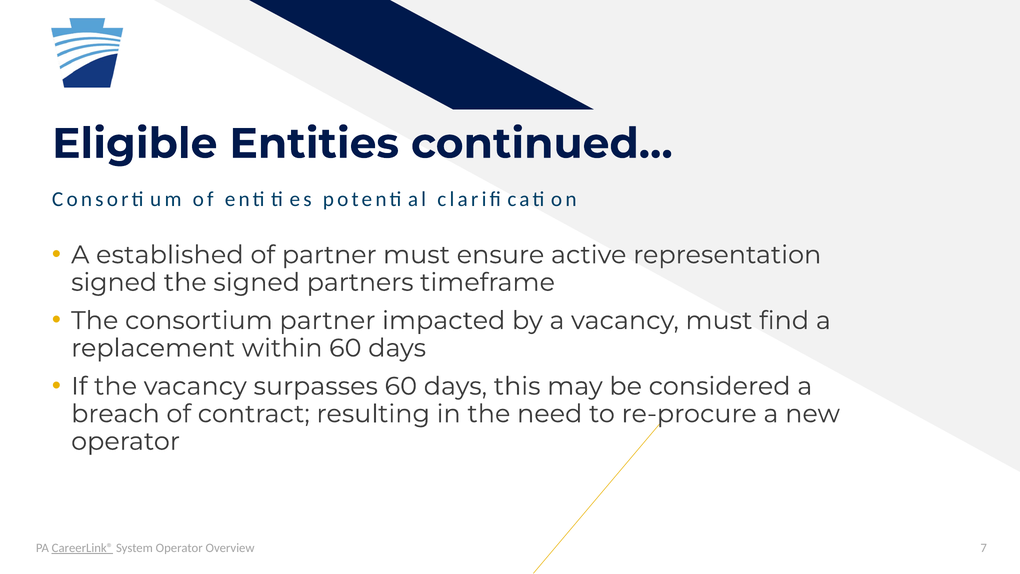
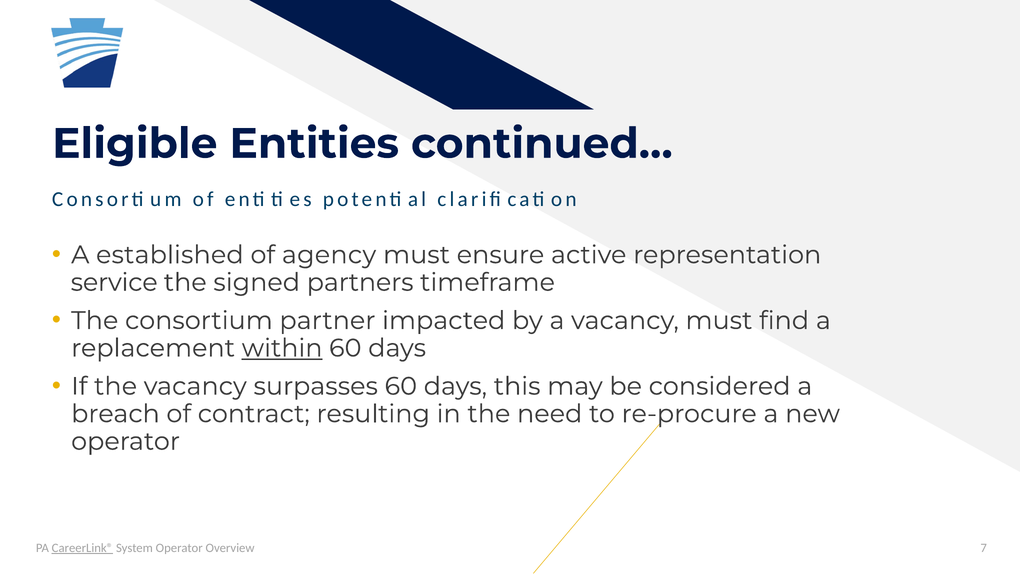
of partner: partner -> agency (329, 255)
signed: signed -> service (114, 282)
within underline: none -> present (282, 348)
